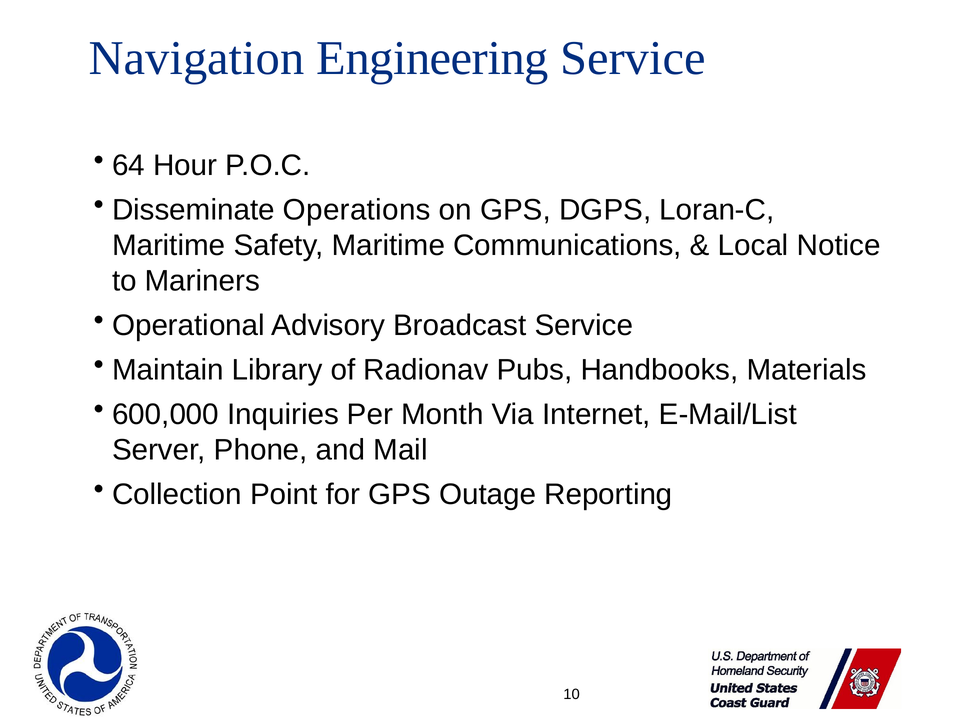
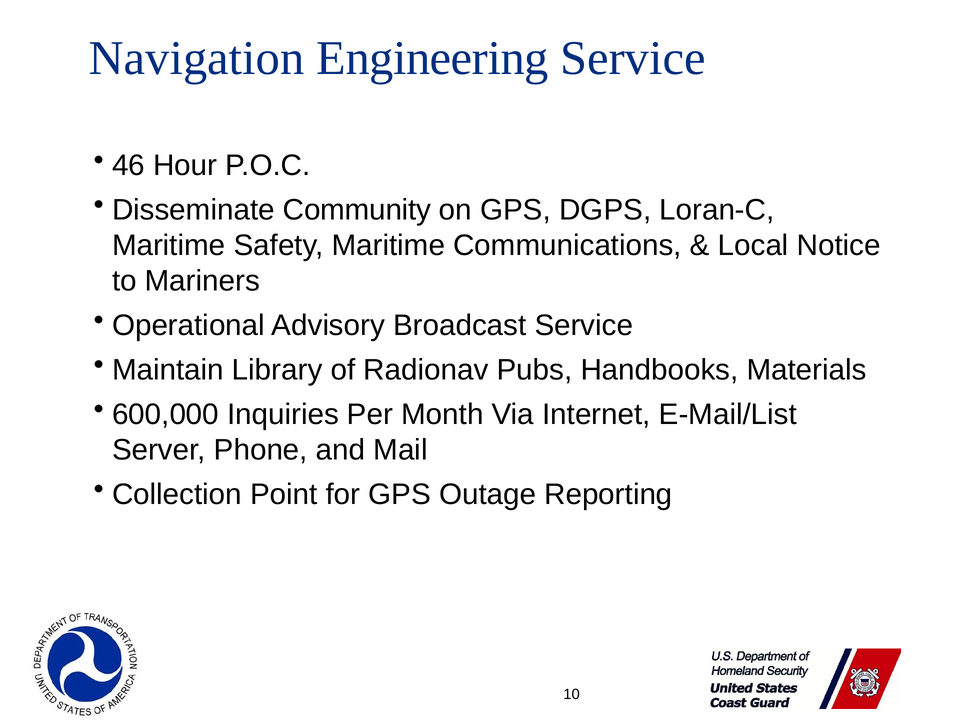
64: 64 -> 46 (129, 165)
Operations: Operations -> Community (357, 210)
